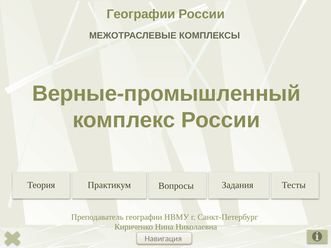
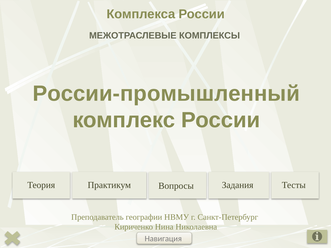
Географии: Географии -> Комплекса (141, 14)
Верные-промышленный: Верные-промышленный -> России-промышленный (166, 94)
